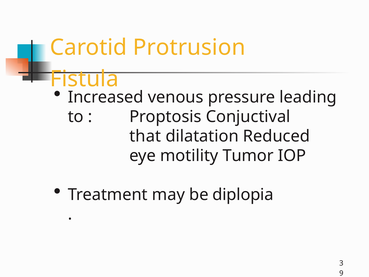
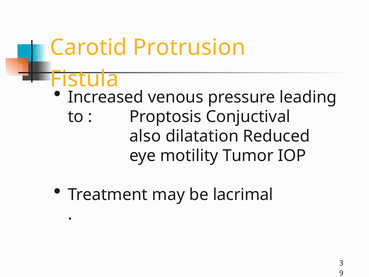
that: that -> also (145, 136)
diplopia: diplopia -> lacrimal (243, 195)
